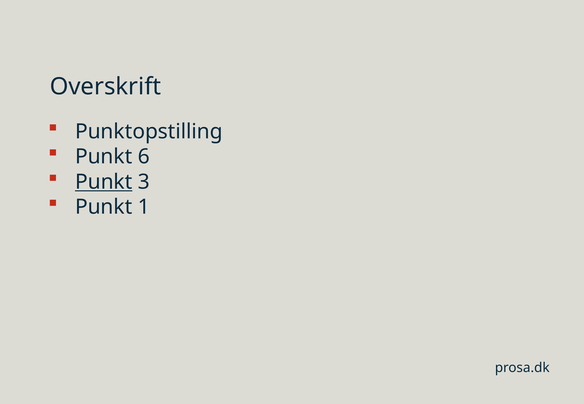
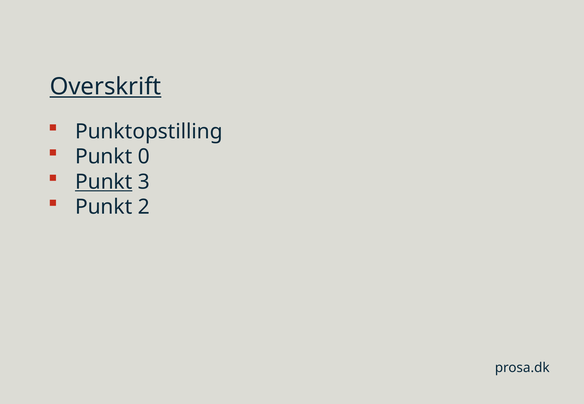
Overskrift underline: none -> present (105, 87)
6: 6 -> 0 (144, 157)
1: 1 -> 2 (144, 207)
